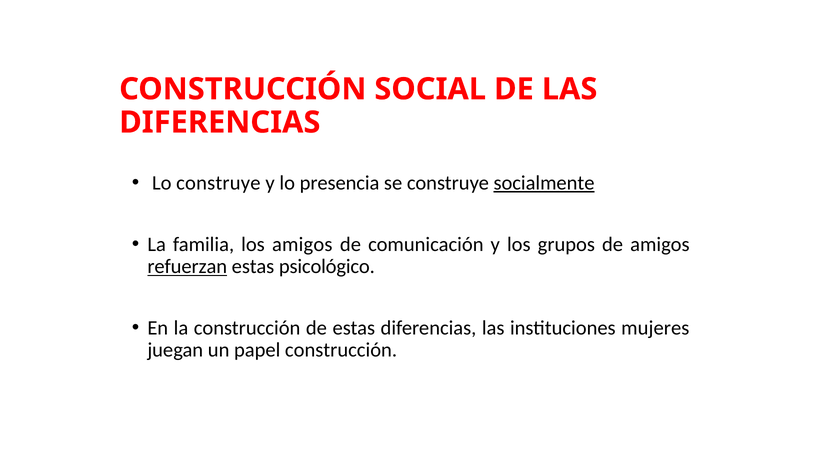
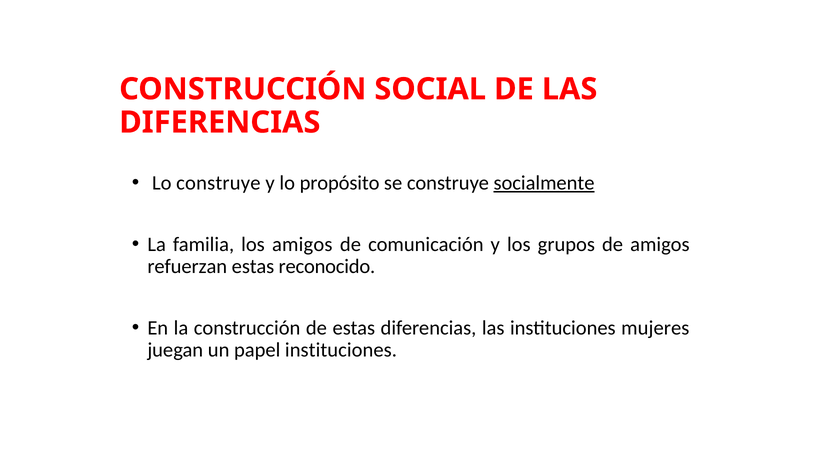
presencia: presencia -> propósito (340, 183)
refuerzan underline: present -> none (187, 267)
psicológico: psicológico -> reconocido (327, 267)
papel construcción: construcción -> instituciones (341, 350)
